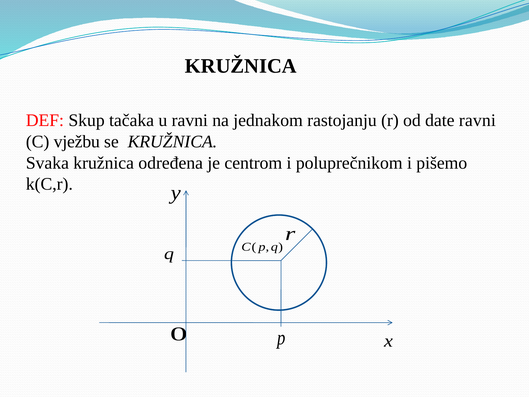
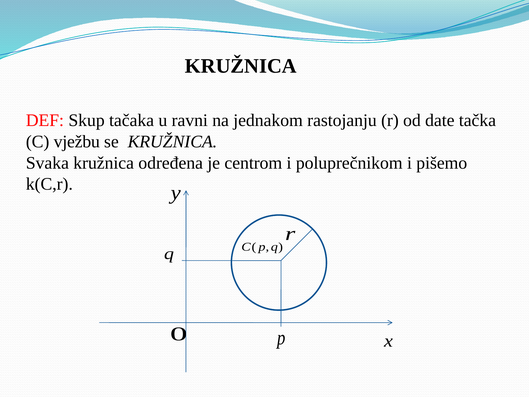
date ravni: ravni -> tačka (477, 120)
